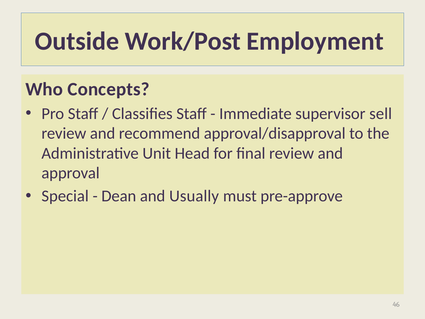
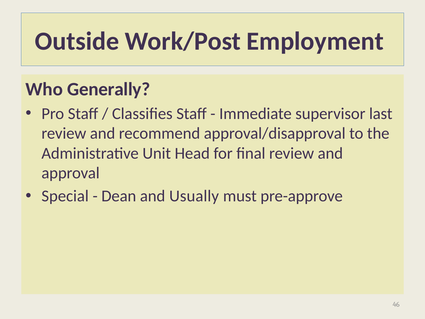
Concepts: Concepts -> Generally (109, 89)
sell: sell -> last (381, 114)
